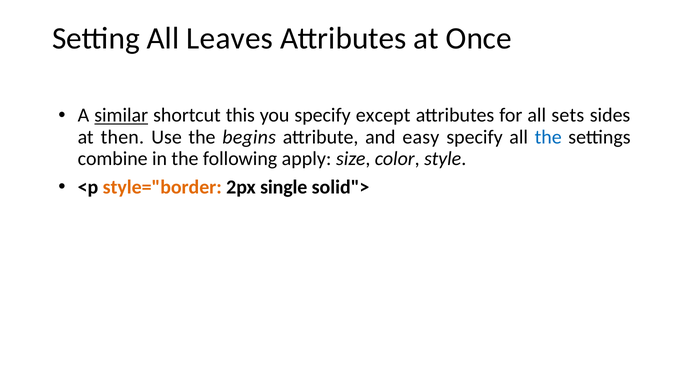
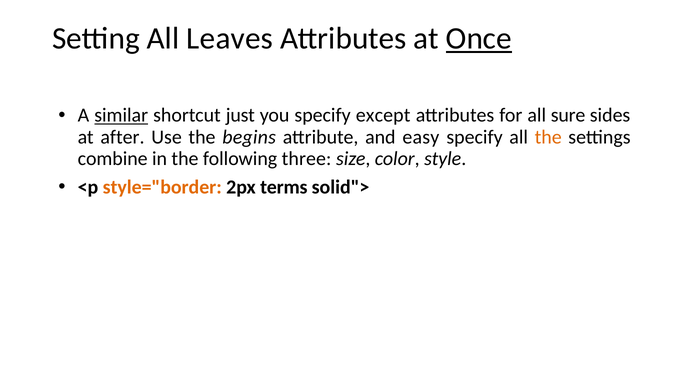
Once underline: none -> present (479, 39)
this: this -> just (240, 115)
sets: sets -> sure (568, 115)
then: then -> after (122, 137)
the colour: blue -> orange (548, 137)
apply: apply -> three (307, 159)
single: single -> terms (284, 187)
